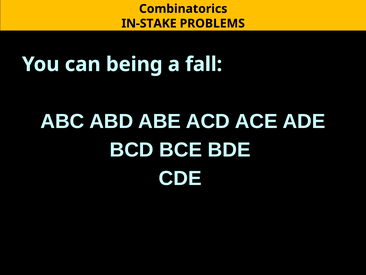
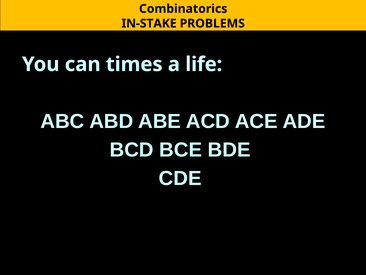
being: being -> times (134, 64)
fall: fall -> life (204, 64)
